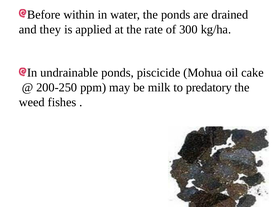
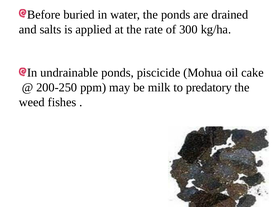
within: within -> buried (79, 15)
they: they -> salts (50, 29)
